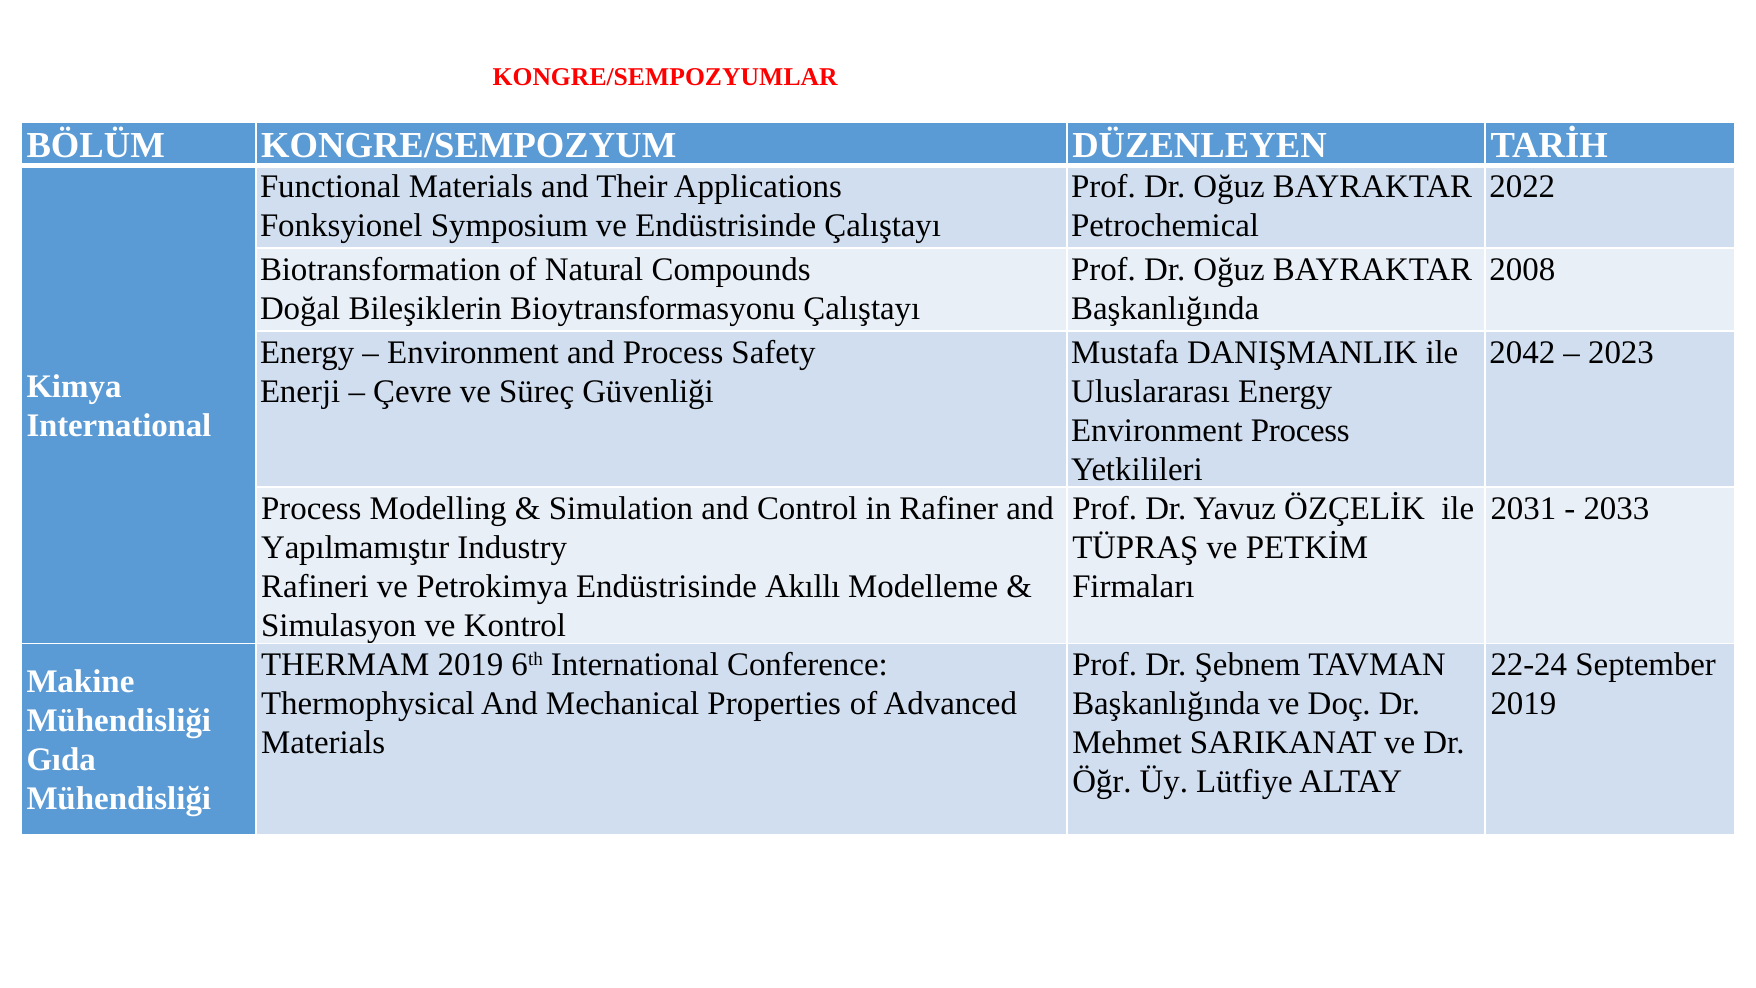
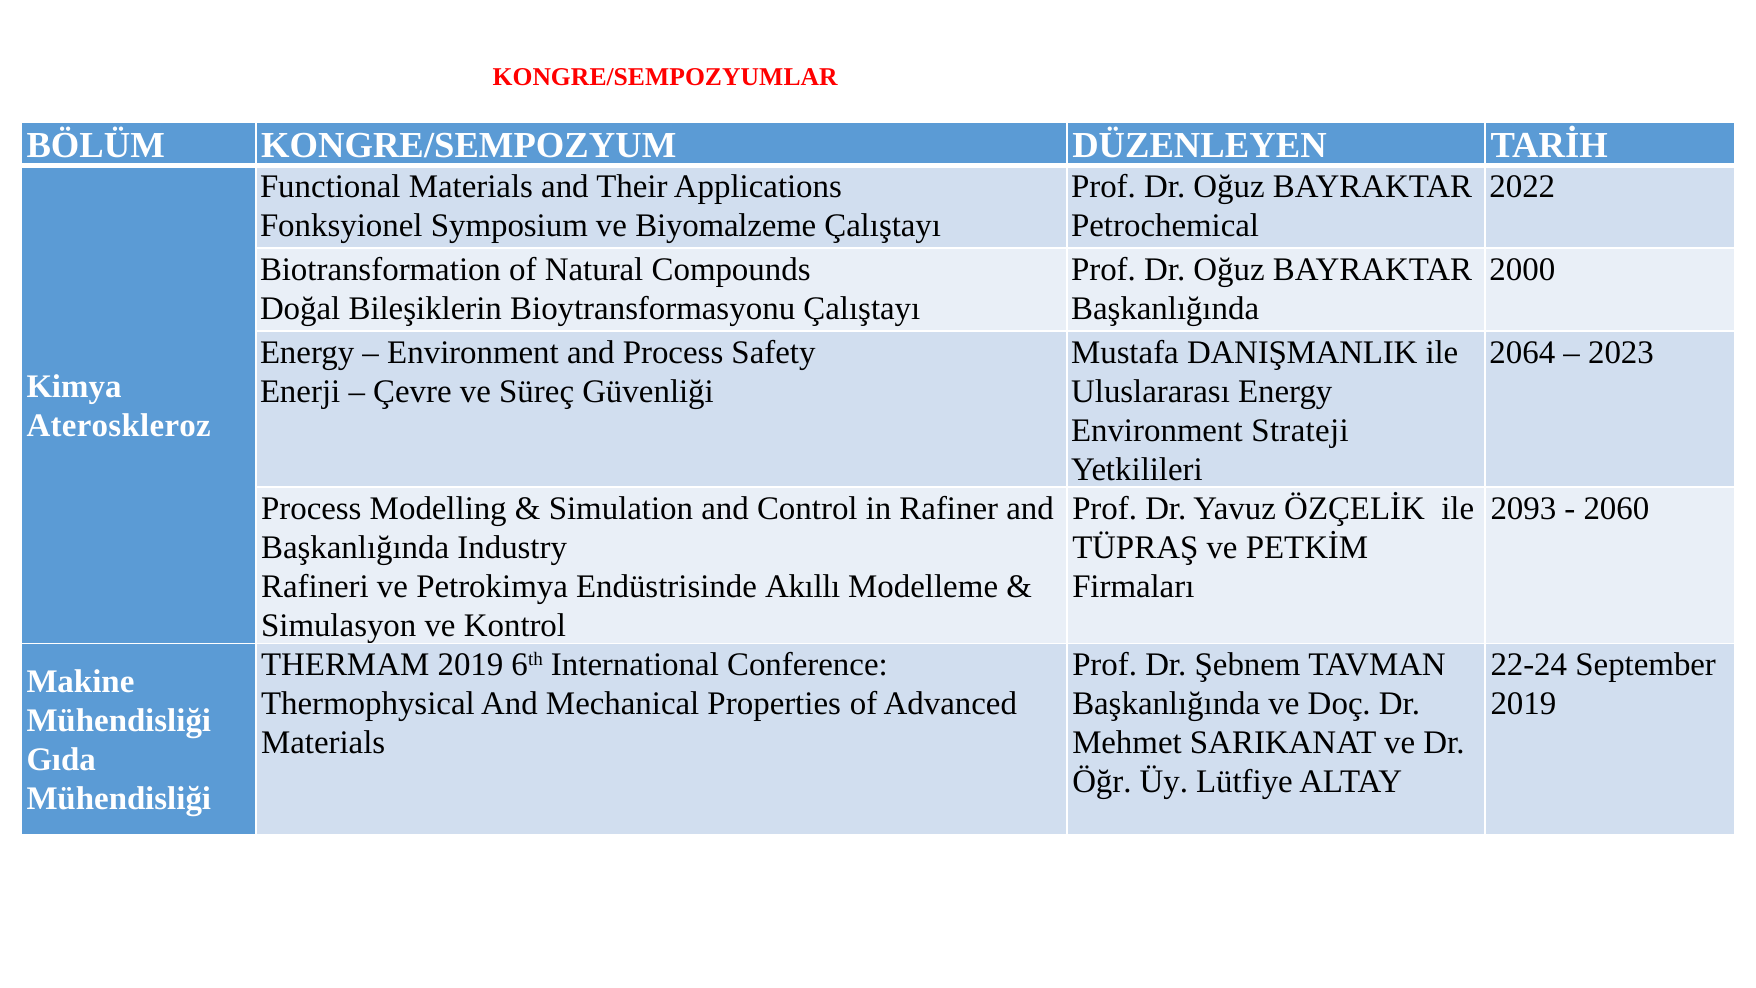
ve Endüstrisinde: Endüstrisinde -> Biyomalzeme (726, 225)
2008: 2008 -> 2000 (1522, 269)
2042: 2042 -> 2064 (1522, 352)
International: International -> Ateroskleroz (119, 425)
Environment Process: Process -> Strateji (1300, 430)
2031: 2031 -> 2093 (1523, 508)
2033: 2033 -> 2060 (1616, 508)
Yapılmamıştır: Yapılmamıştır -> Başkanlığında (355, 547)
